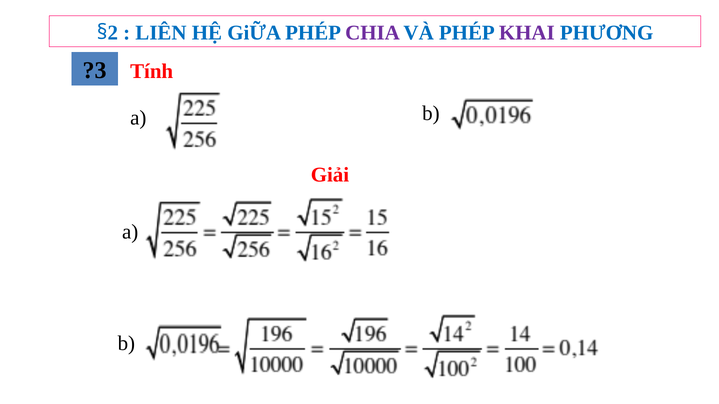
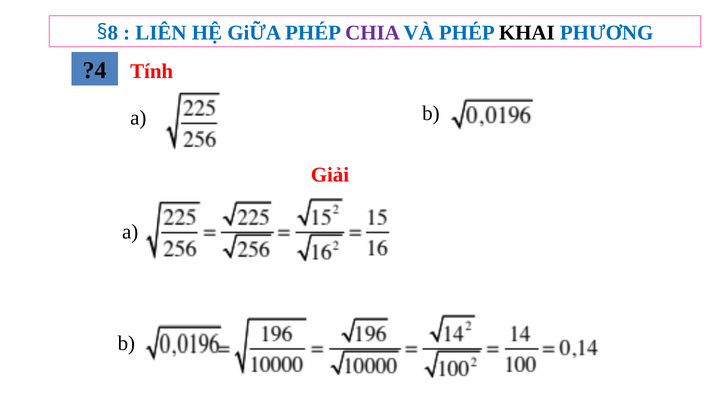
2: 2 -> 8 (113, 33)
KHAI colour: purple -> black (527, 33)
?3: ?3 -> ?4 (95, 71)
